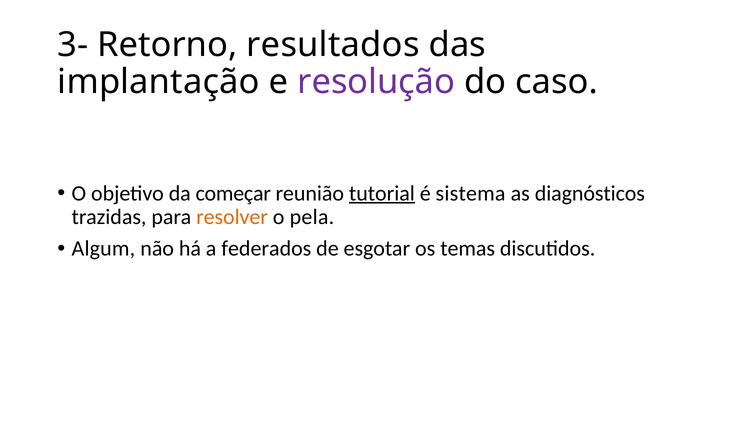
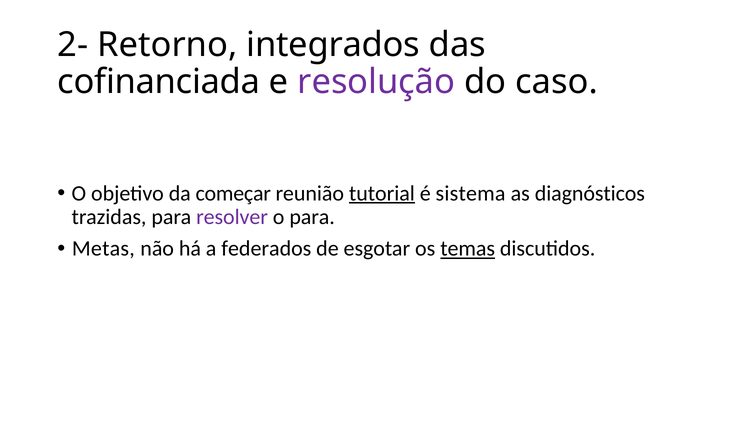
3-: 3- -> 2- (73, 45)
resultados: resultados -> integrados (333, 45)
implantação: implantação -> cofinanciada (159, 82)
resolver colour: orange -> purple (232, 217)
o pela: pela -> para (312, 217)
Algum: Algum -> Metas (103, 249)
temas underline: none -> present (468, 249)
